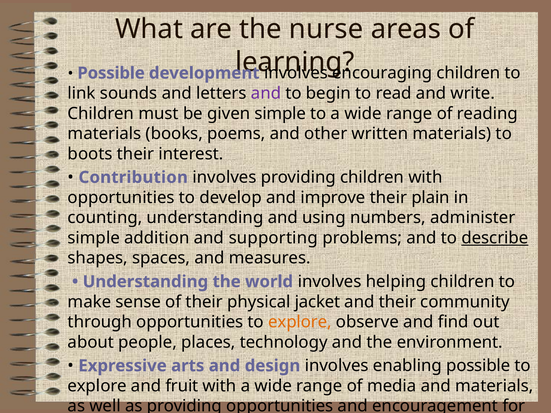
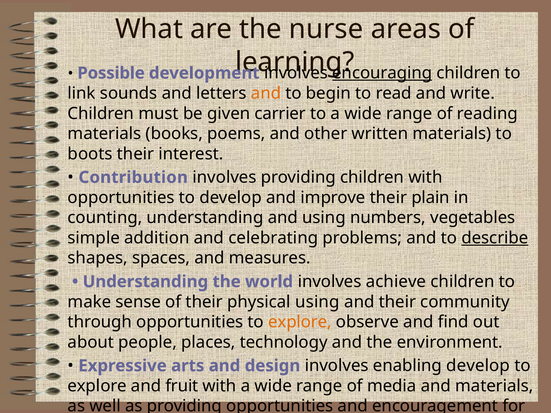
encouraging underline: none -> present (382, 73)
and colour: purple -> orange (266, 93)
given simple: simple -> carrier (280, 114)
administer: administer -> vegetables (473, 218)
supporting: supporting -> celebrating (273, 238)
helping: helping -> achieve (396, 282)
physical jacket: jacket -> using (317, 302)
enabling possible: possible -> develop (478, 366)
